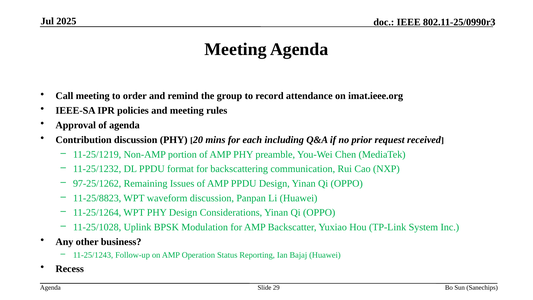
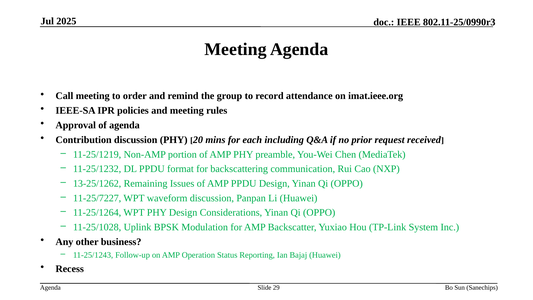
97-25/1262: 97-25/1262 -> 13-25/1262 (97, 183)
11-25/8823: 11-25/8823 -> 11-25/7227 (97, 198)
